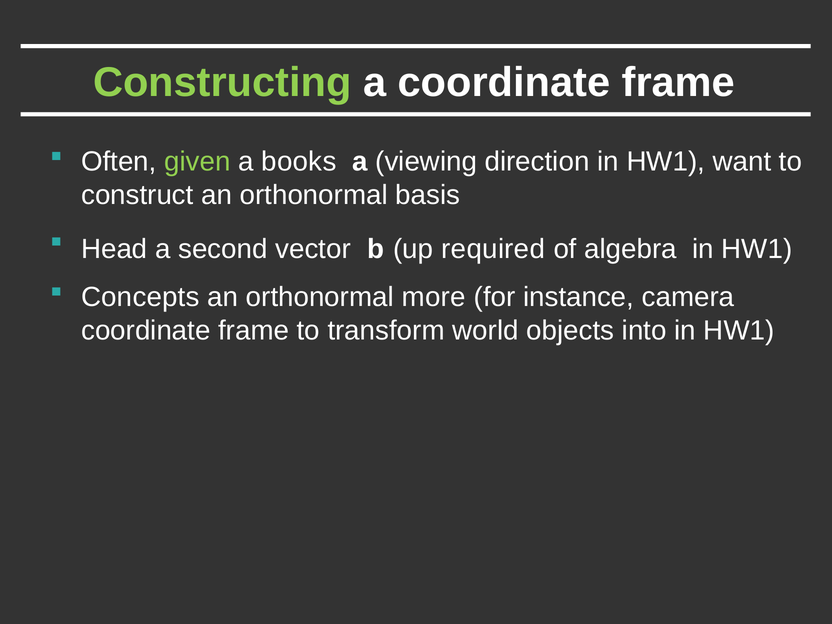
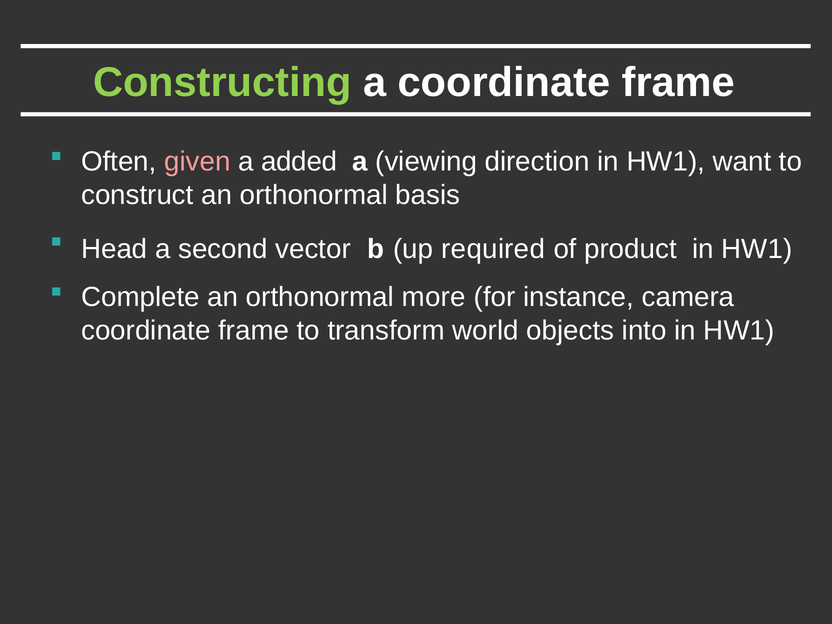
given colour: light green -> pink (197, 162)
books: books -> added (299, 162)
algebra: algebra -> product (631, 249)
Concepts: Concepts -> Complete (140, 297)
